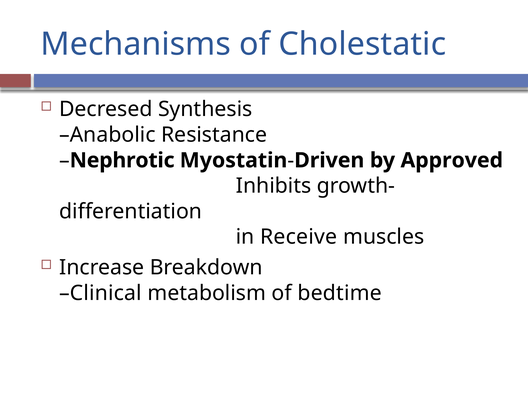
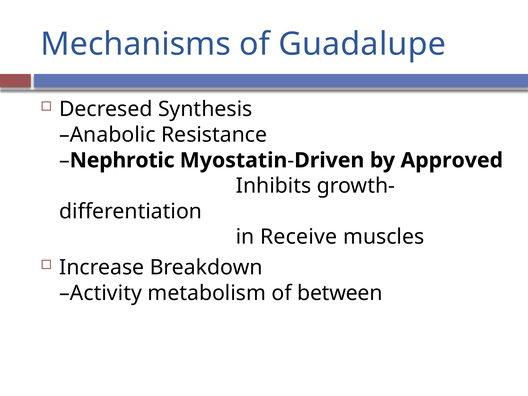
Cholestatic: Cholestatic -> Guadalupe (362, 44)
Clinical: Clinical -> Activity (101, 293)
bedtime: bedtime -> between (340, 293)
